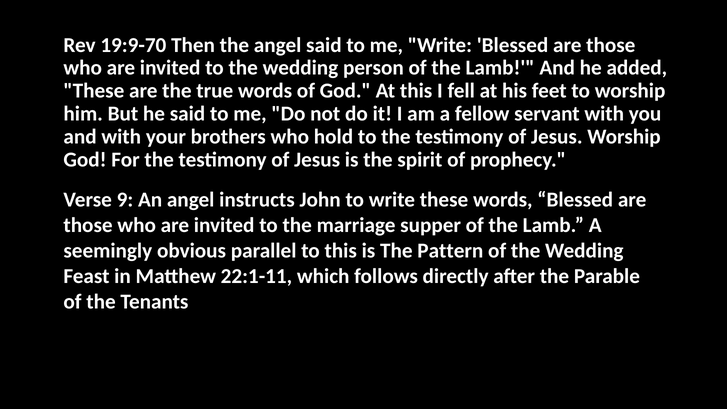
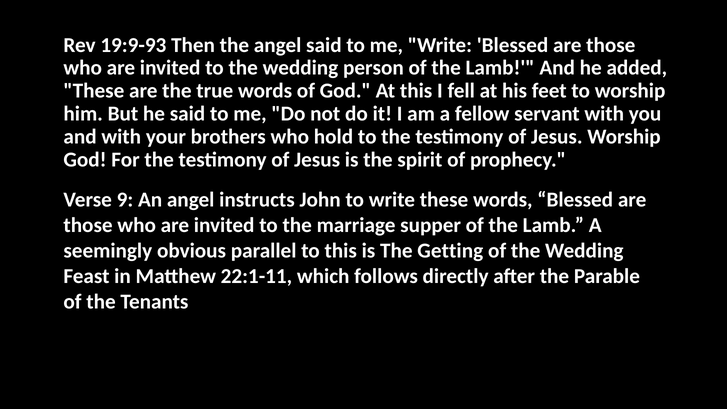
19:9-70: 19:9-70 -> 19:9-93 (133, 45)
Pattern: Pattern -> Getting (450, 251)
